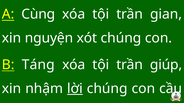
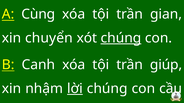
nguyện: nguyện -> chuyển (49, 38)
chúng underline: none -> present (121, 38)
Táng: Táng -> Canh (38, 65)
